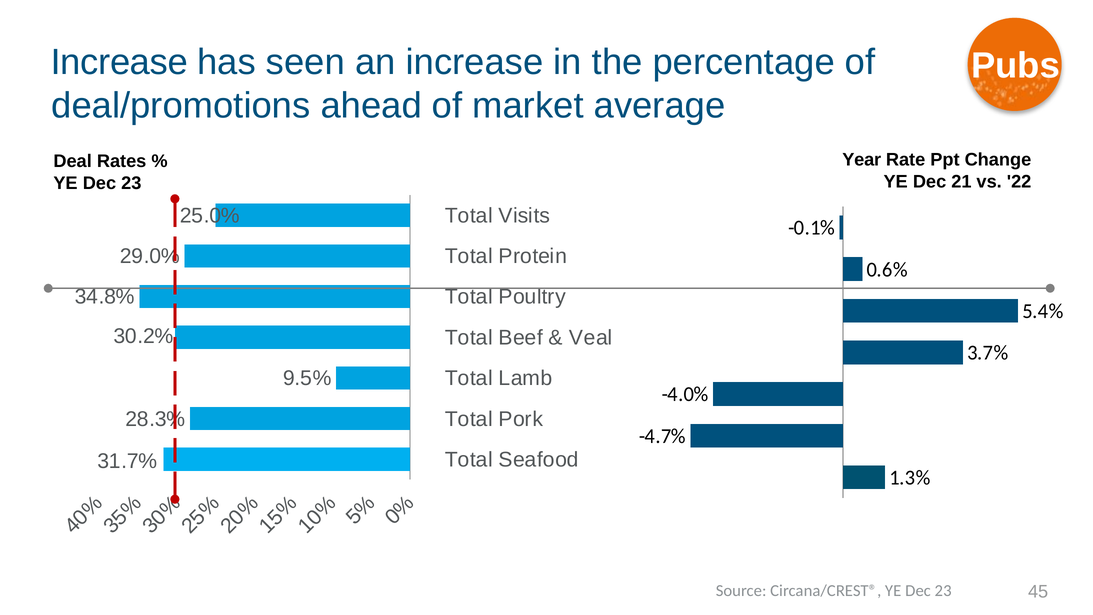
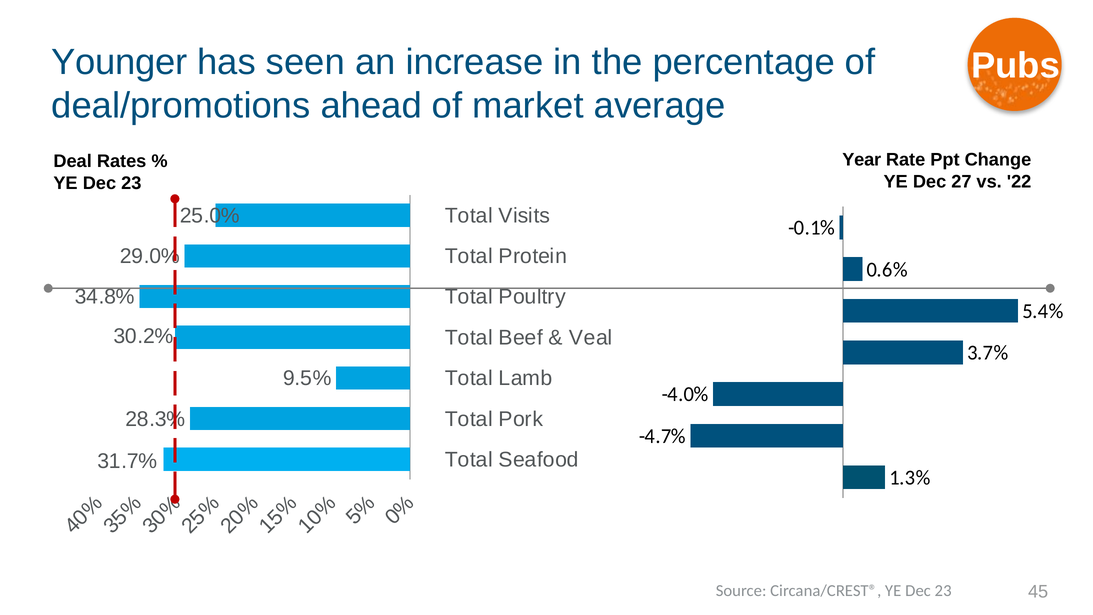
Increase: Increase -> Younger (119, 62)
21: 21 -> 27 (961, 182)
